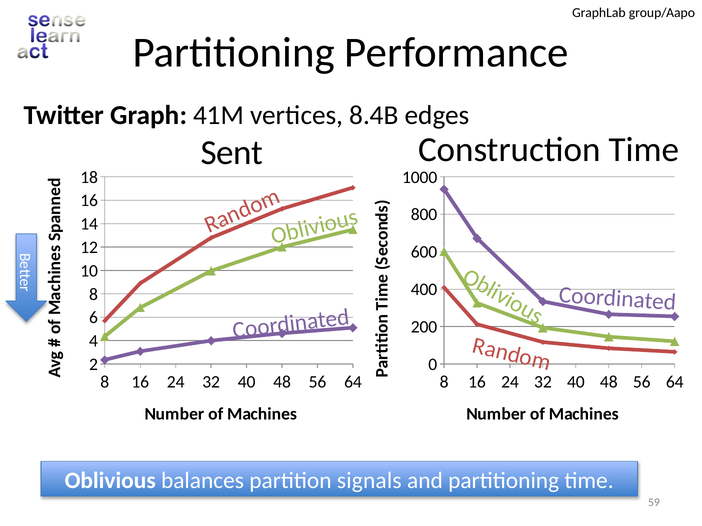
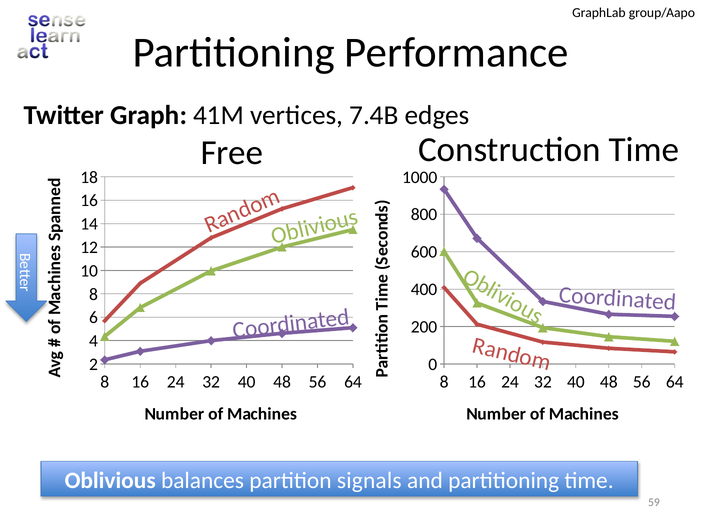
8.4B: 8.4B -> 7.4B (374, 115)
Sent: Sent -> Free (232, 153)
